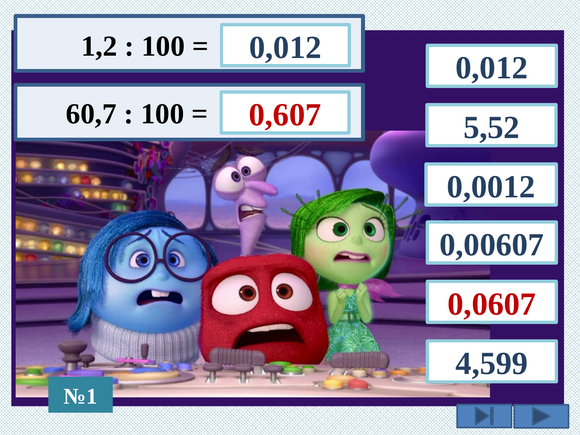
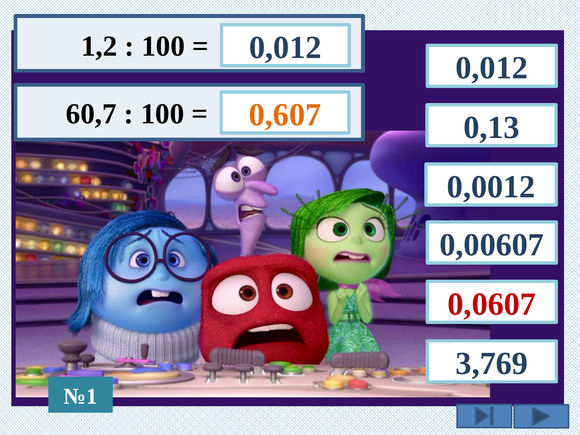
0,607 colour: red -> orange (285, 115)
5,52: 5,52 -> 0,13 (492, 127)
4,599: 4,599 -> 3,769 (492, 364)
